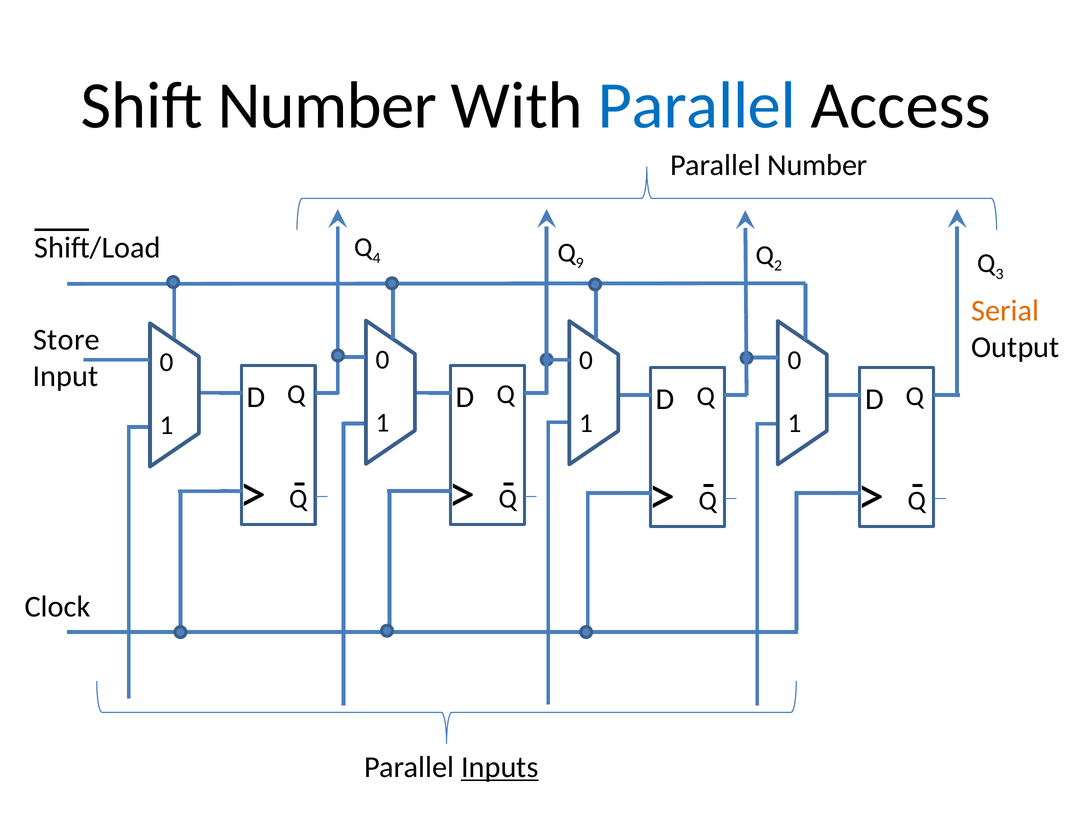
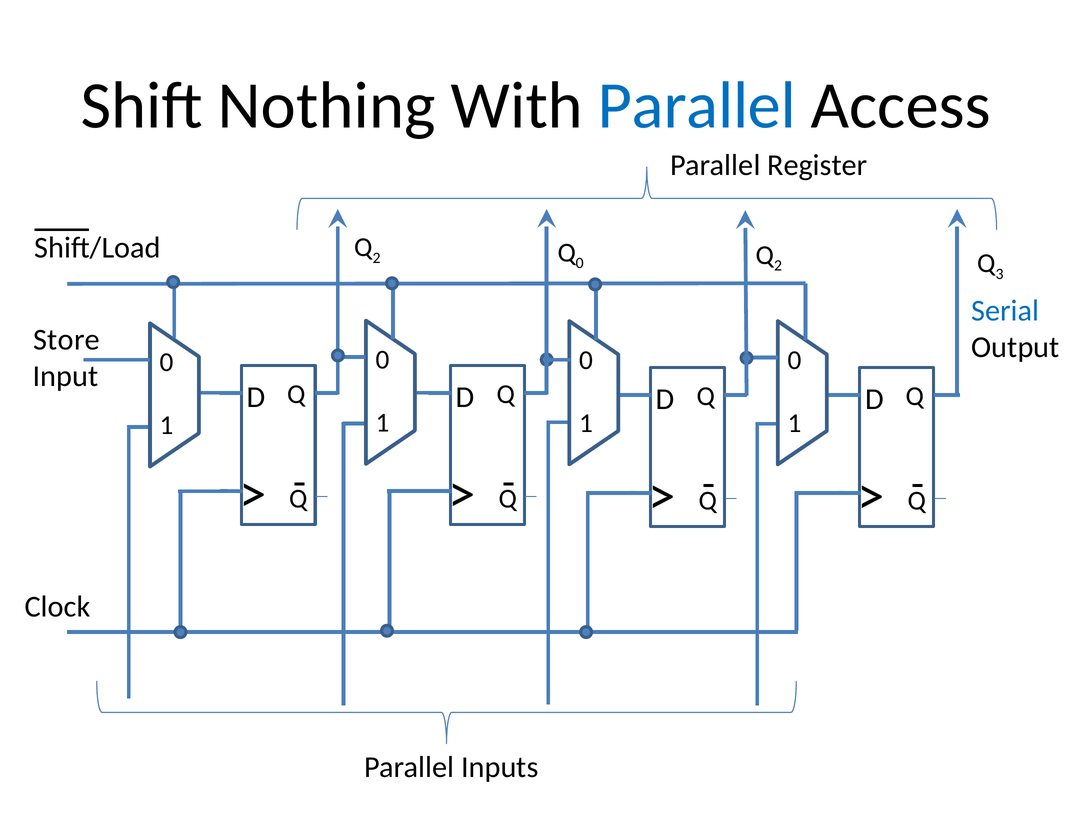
Shift Number: Number -> Nothing (327, 106)
Parallel Number: Number -> Register (817, 165)
4: 4 -> 2 (377, 258)
Q 9: 9 -> 0 (580, 263)
Serial colour: orange -> blue (1005, 311)
Inputs underline: present -> none (500, 767)
